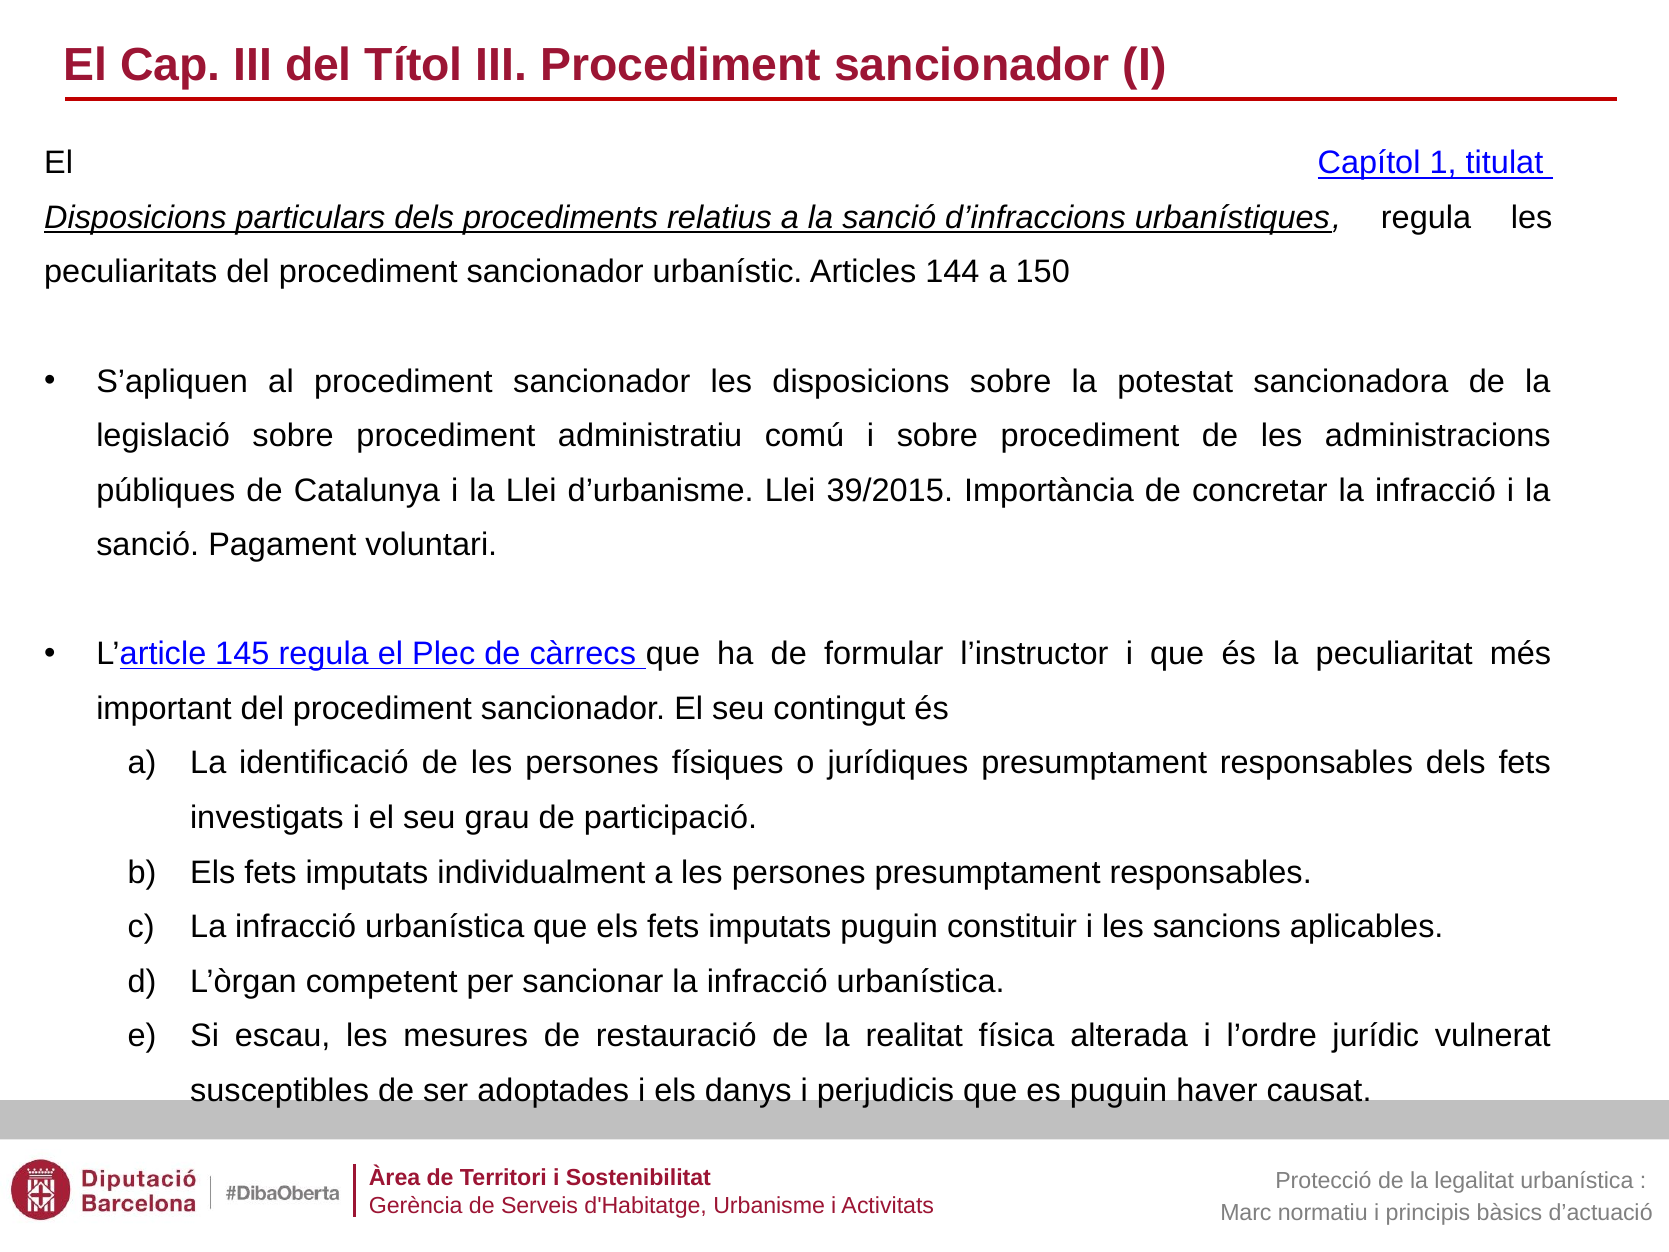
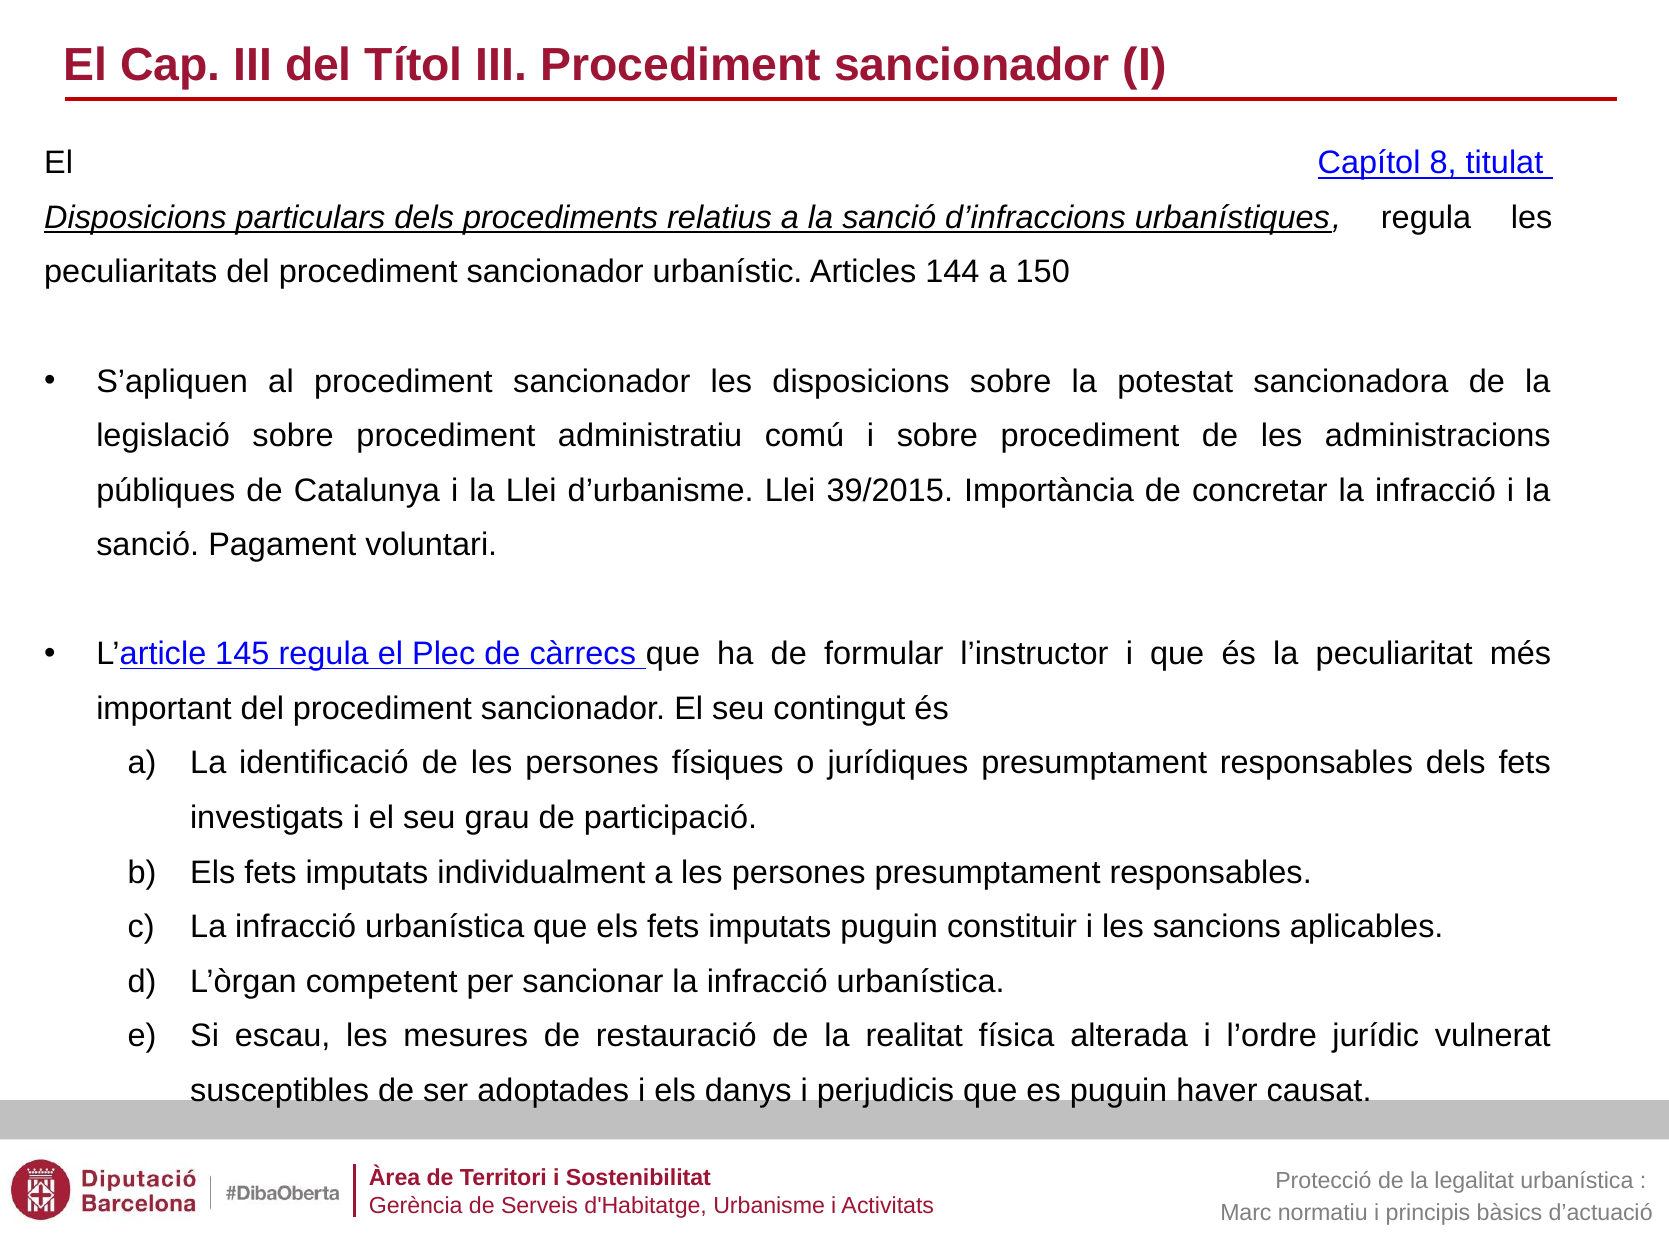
1: 1 -> 8 (1443, 163)
